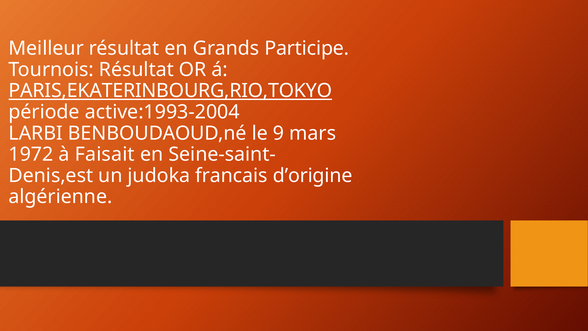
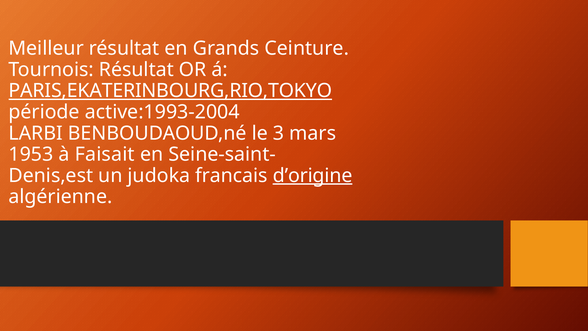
Participe: Participe -> Ceinture (307, 48)
9: 9 -> 3 (279, 133)
1972: 1972 -> 1953 (31, 154)
d’origine underline: none -> present (313, 175)
